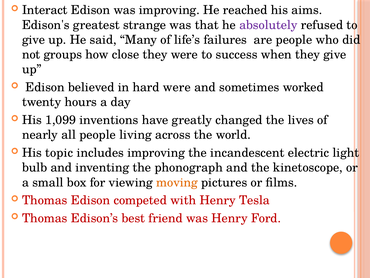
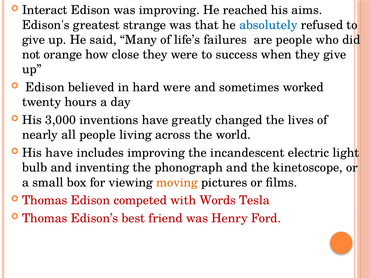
absolutely colour: purple -> blue (268, 25)
groups: groups -> orange (63, 54)
1,099: 1,099 -> 3,000 (61, 120)
His topic: topic -> have (59, 153)
with Henry: Henry -> Words (218, 200)
